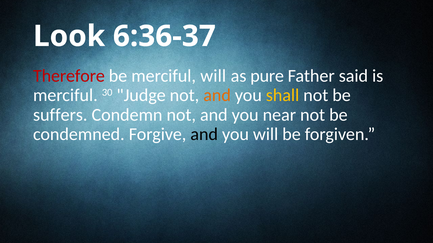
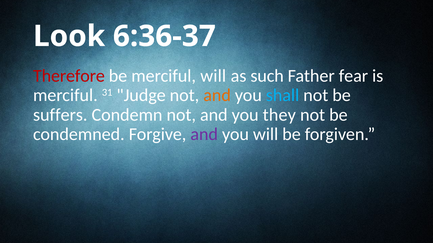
pure: pure -> such (267, 76)
said: said -> fear (353, 76)
30: 30 -> 31 (107, 93)
shall colour: yellow -> light blue (283, 96)
near: near -> they (279, 115)
and colour: black -> purple (204, 134)
